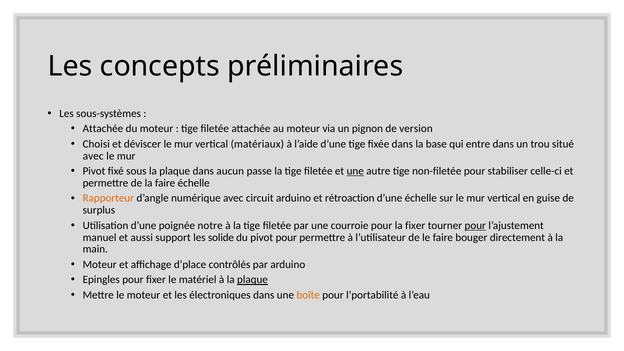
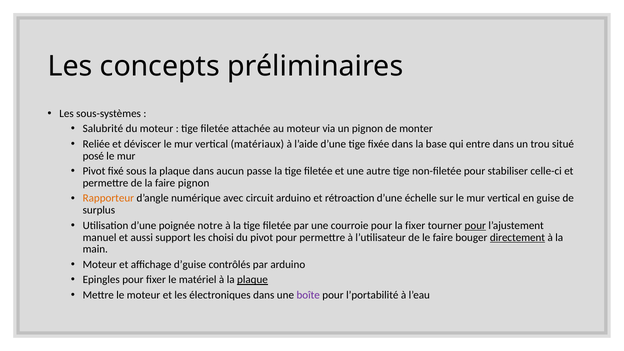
Attachée: Attachée -> Salubrité (103, 129)
version: version -> monter (416, 129)
Choisi: Choisi -> Reliée (96, 144)
avec: avec -> posé (93, 156)
une underline: present -> none (355, 171)
faire échelle: échelle -> pignon (194, 183)
solide: solide -> choisi (221, 237)
directement underline: none -> present (517, 237)
d’place: d’place -> d’guise (190, 265)
boîte colour: orange -> purple (308, 295)
